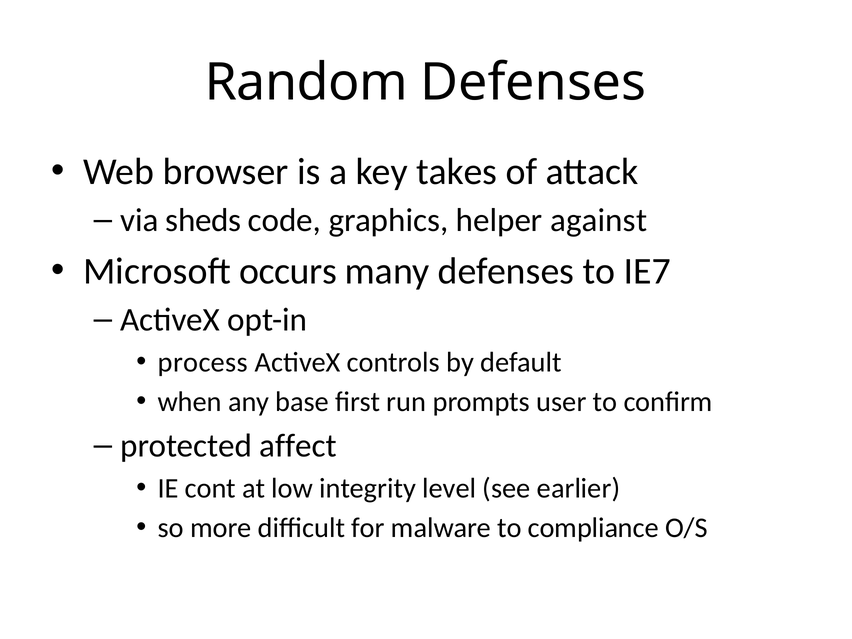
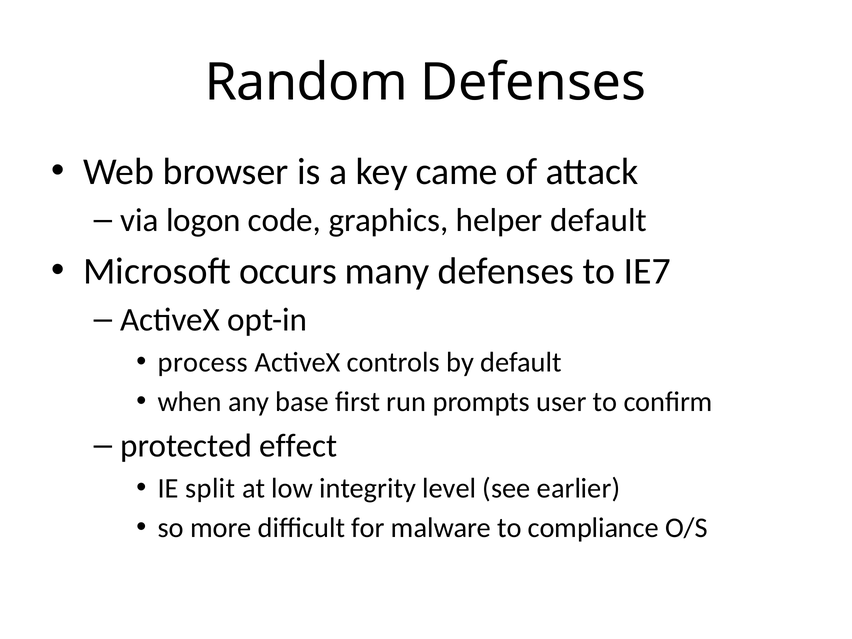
takes: takes -> came (457, 172)
sheds: sheds -> logon (203, 221)
helper against: against -> default (599, 221)
affect: affect -> effect (298, 446)
cont: cont -> split (210, 488)
